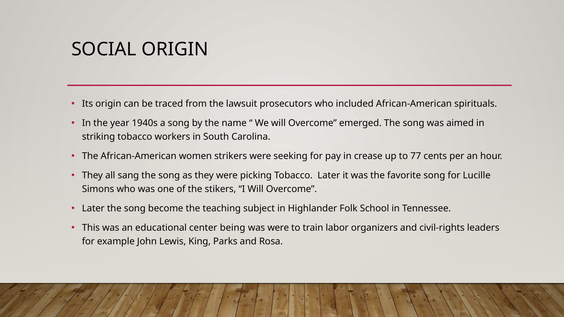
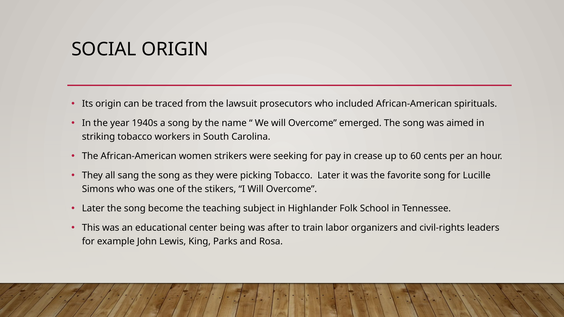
77: 77 -> 60 (416, 156)
was were: were -> after (278, 228)
